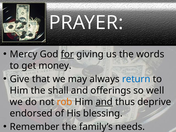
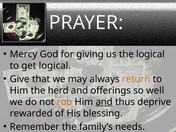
for underline: present -> none (67, 54)
the words: words -> logical (150, 54)
get money: money -> logical (55, 66)
return colour: blue -> orange (136, 79)
shall: shall -> herd (58, 90)
endorsed: endorsed -> rewarded (31, 113)
